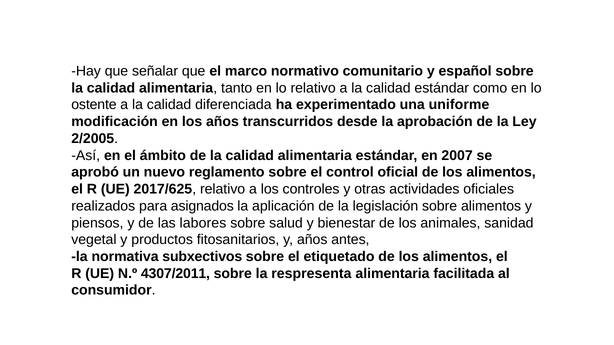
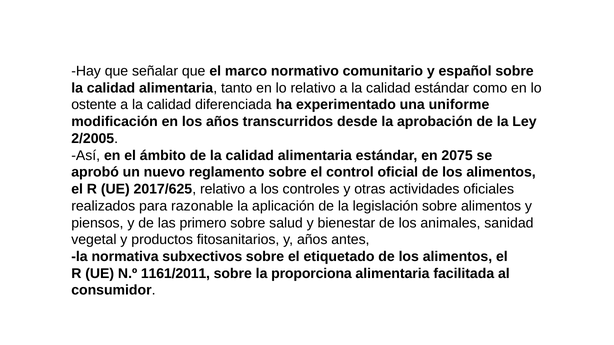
2007: 2007 -> 2075 (457, 156)
asignados: asignados -> razonable (202, 206)
labores: labores -> primero (203, 223)
4307/2011: 4307/2011 -> 1161/2011 (175, 274)
respresenta: respresenta -> proporciona (312, 274)
